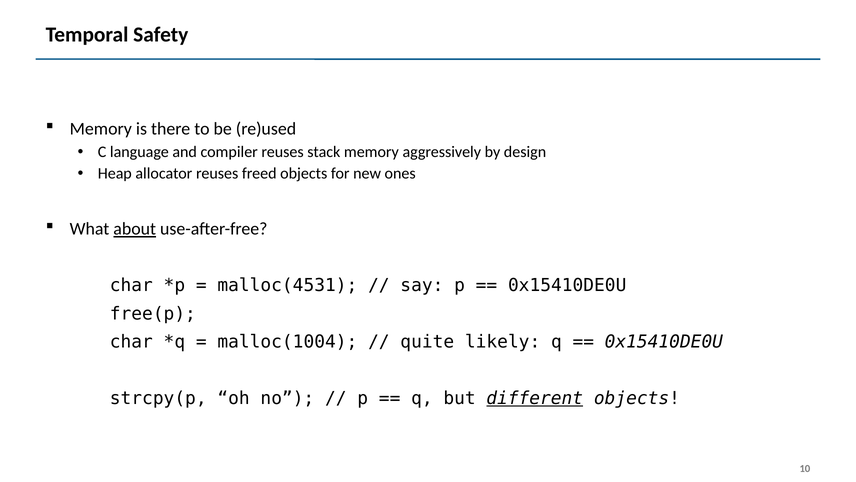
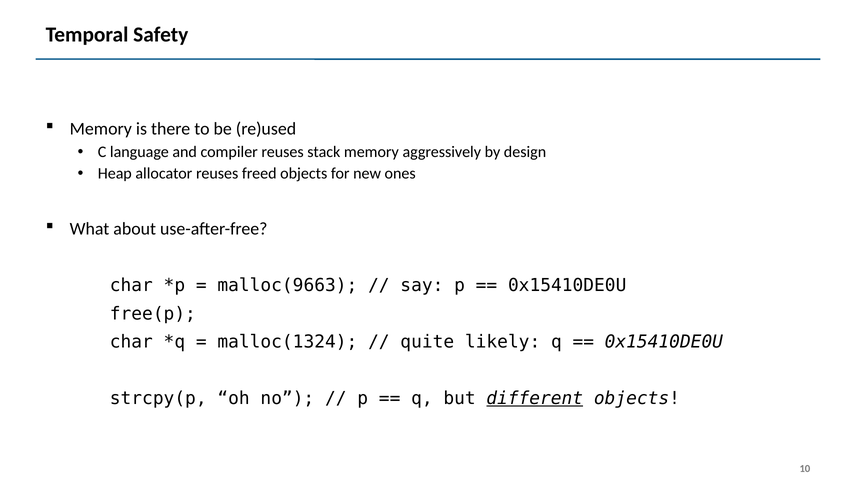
about underline: present -> none (135, 229)
malloc(4531: malloc(4531 -> malloc(9663 (287, 285)
malloc(1004: malloc(1004 -> malloc(1324 (287, 342)
